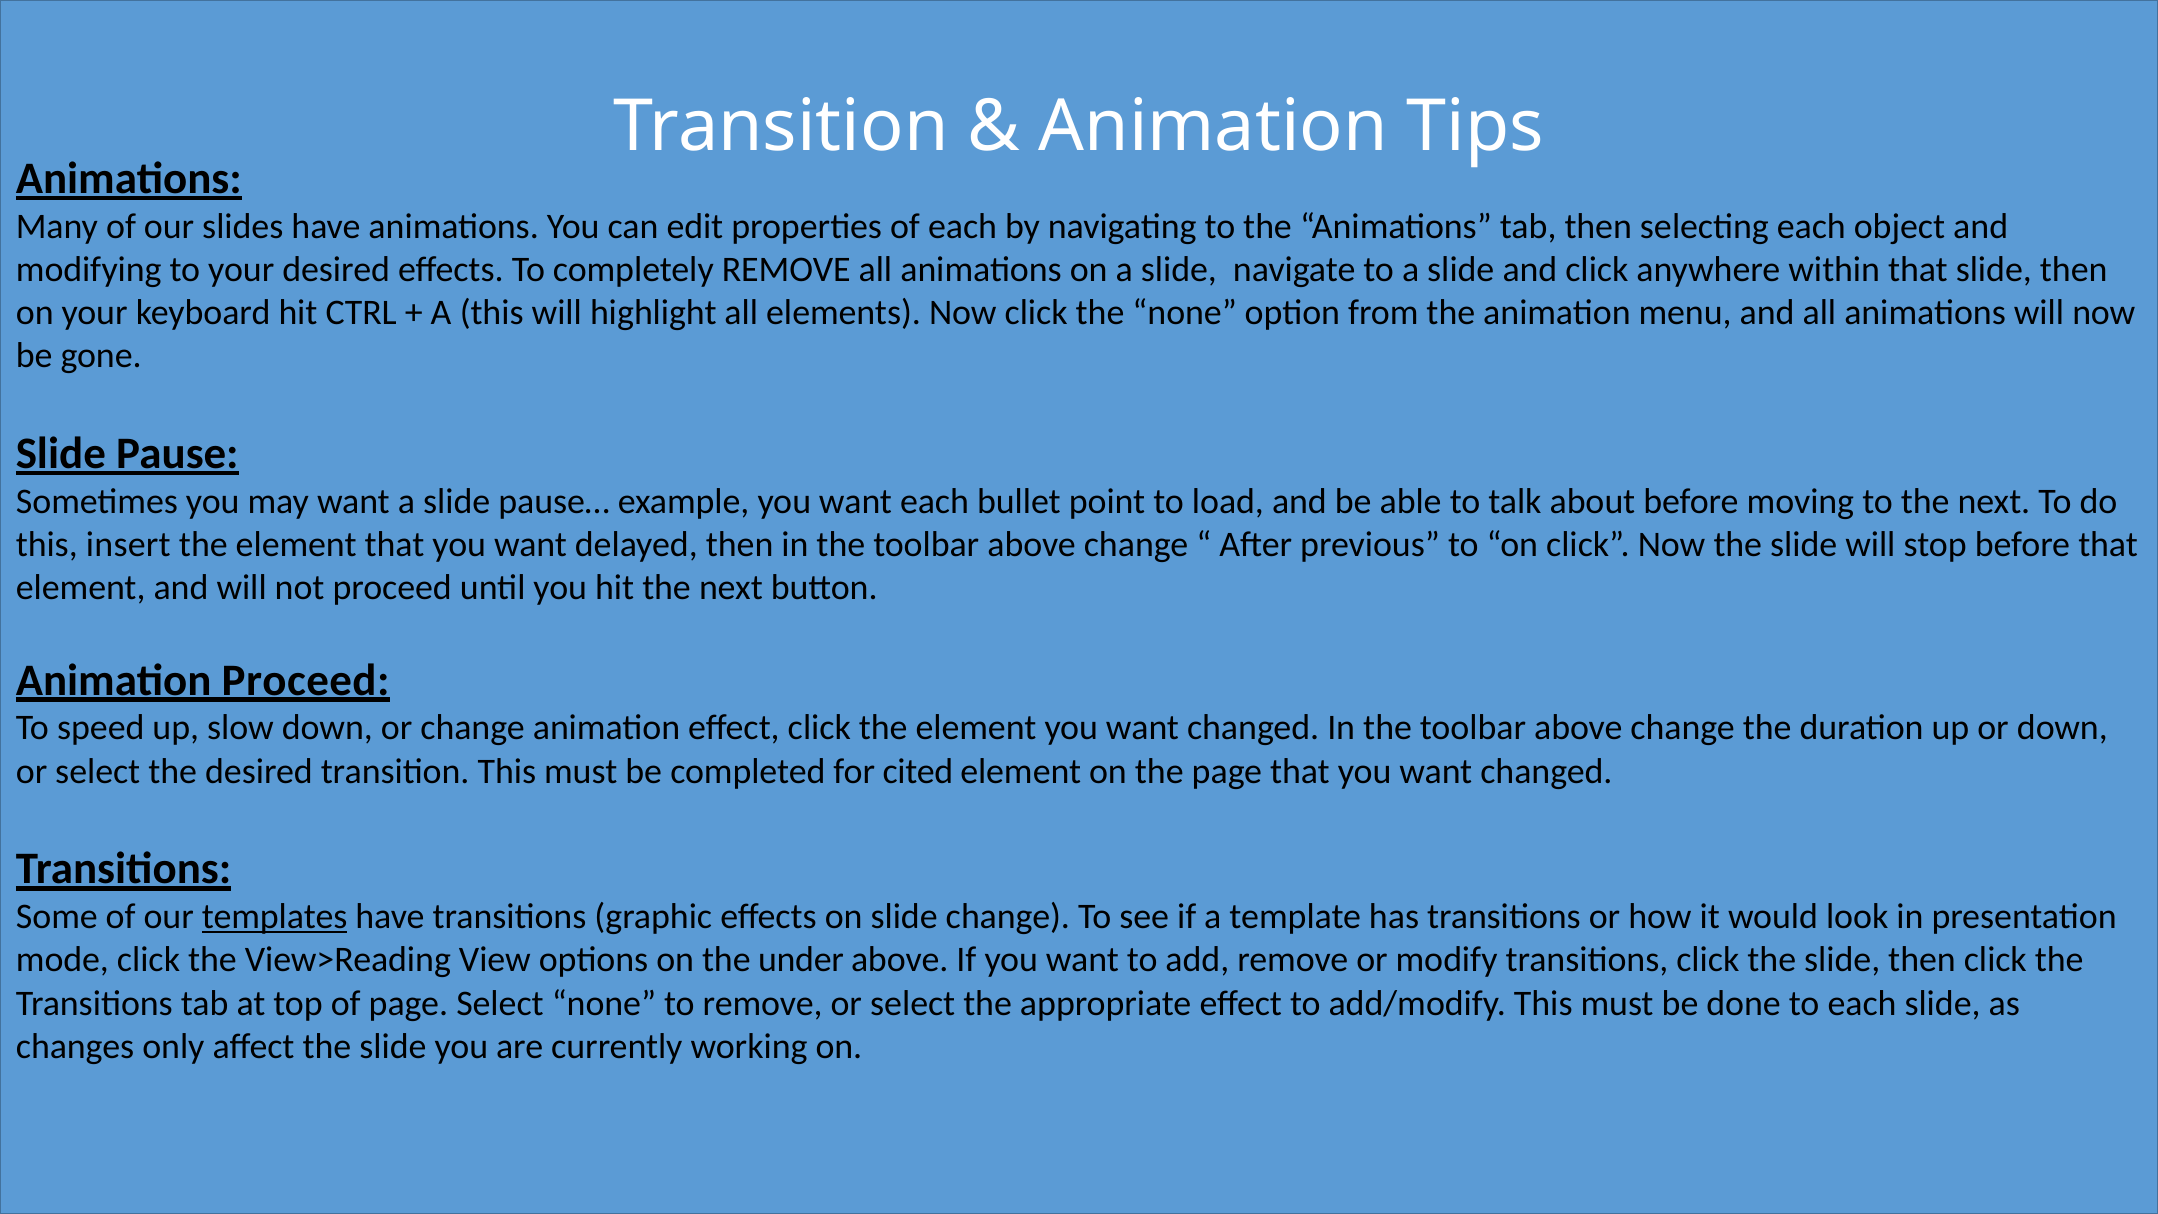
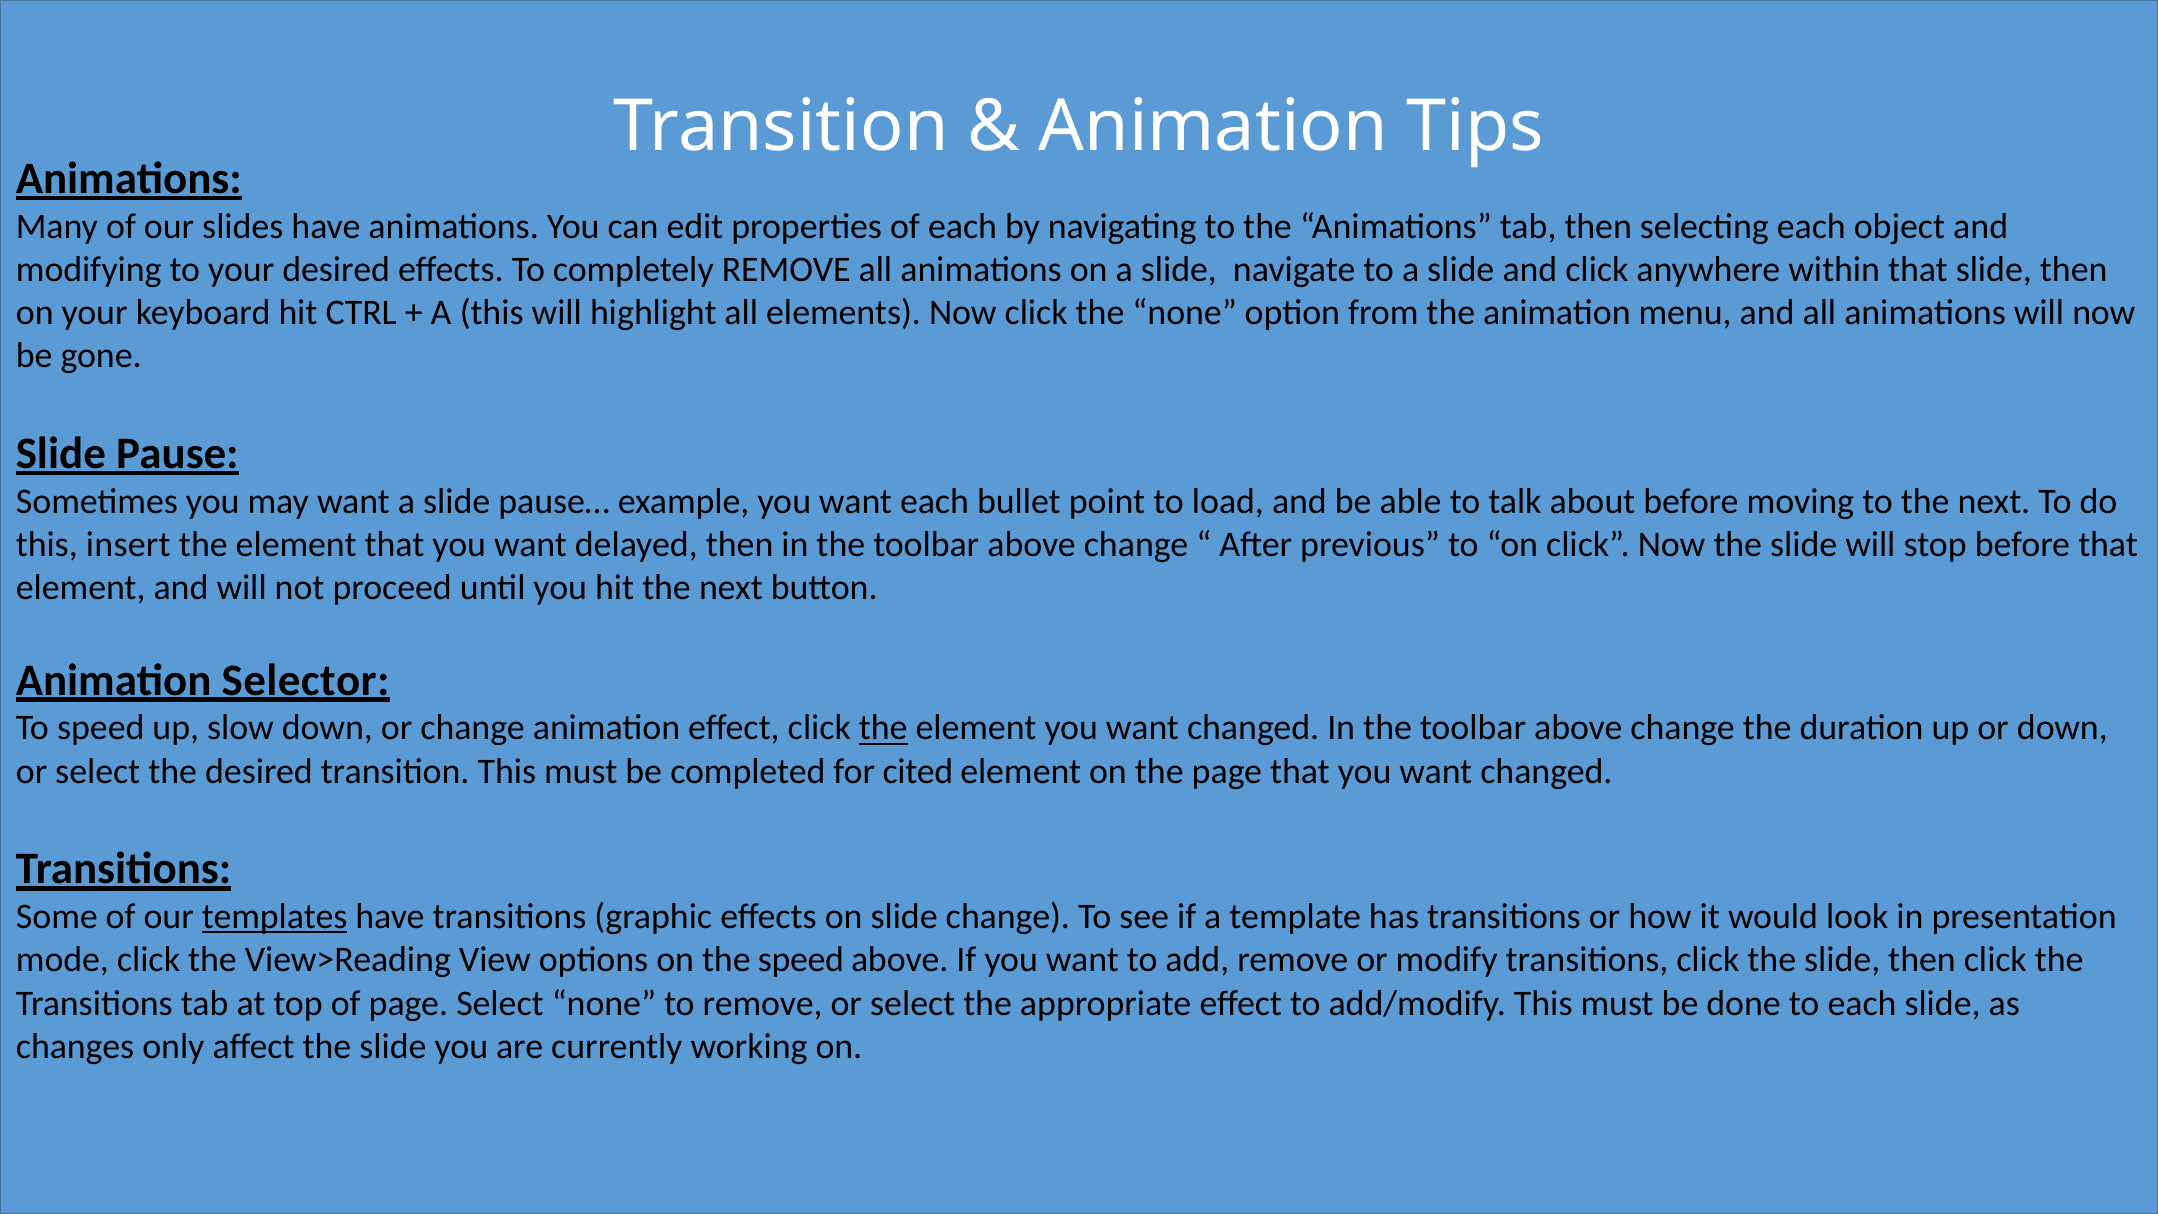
Animation Proceed: Proceed -> Selector (306, 680)
the underline: none -> present (883, 728)
the under: under -> speed (801, 960)
